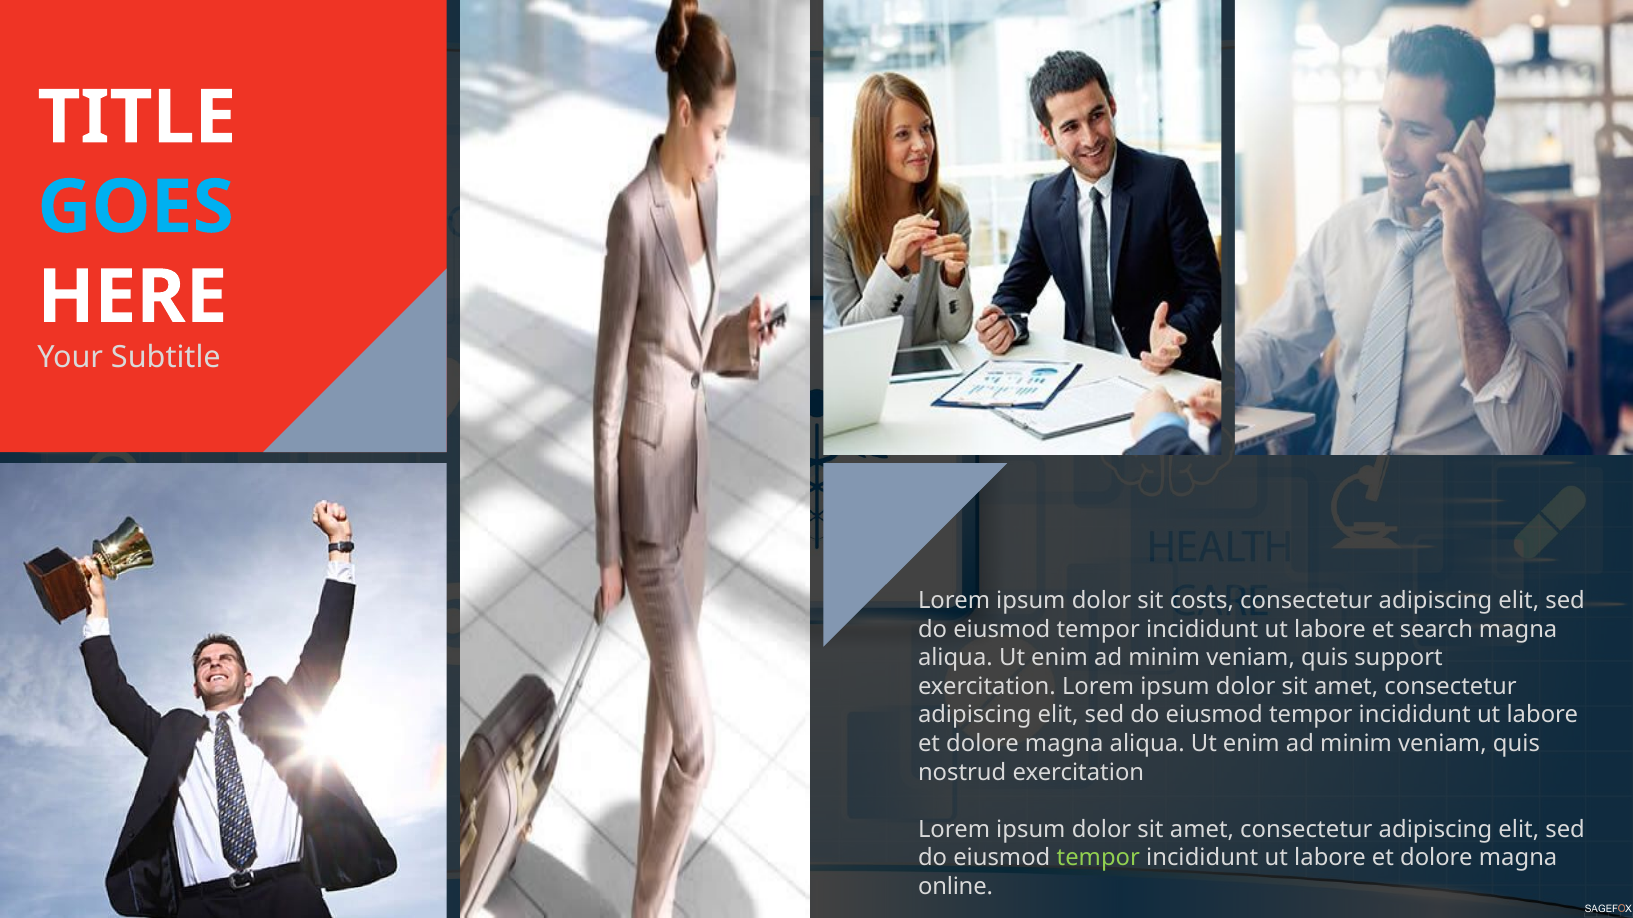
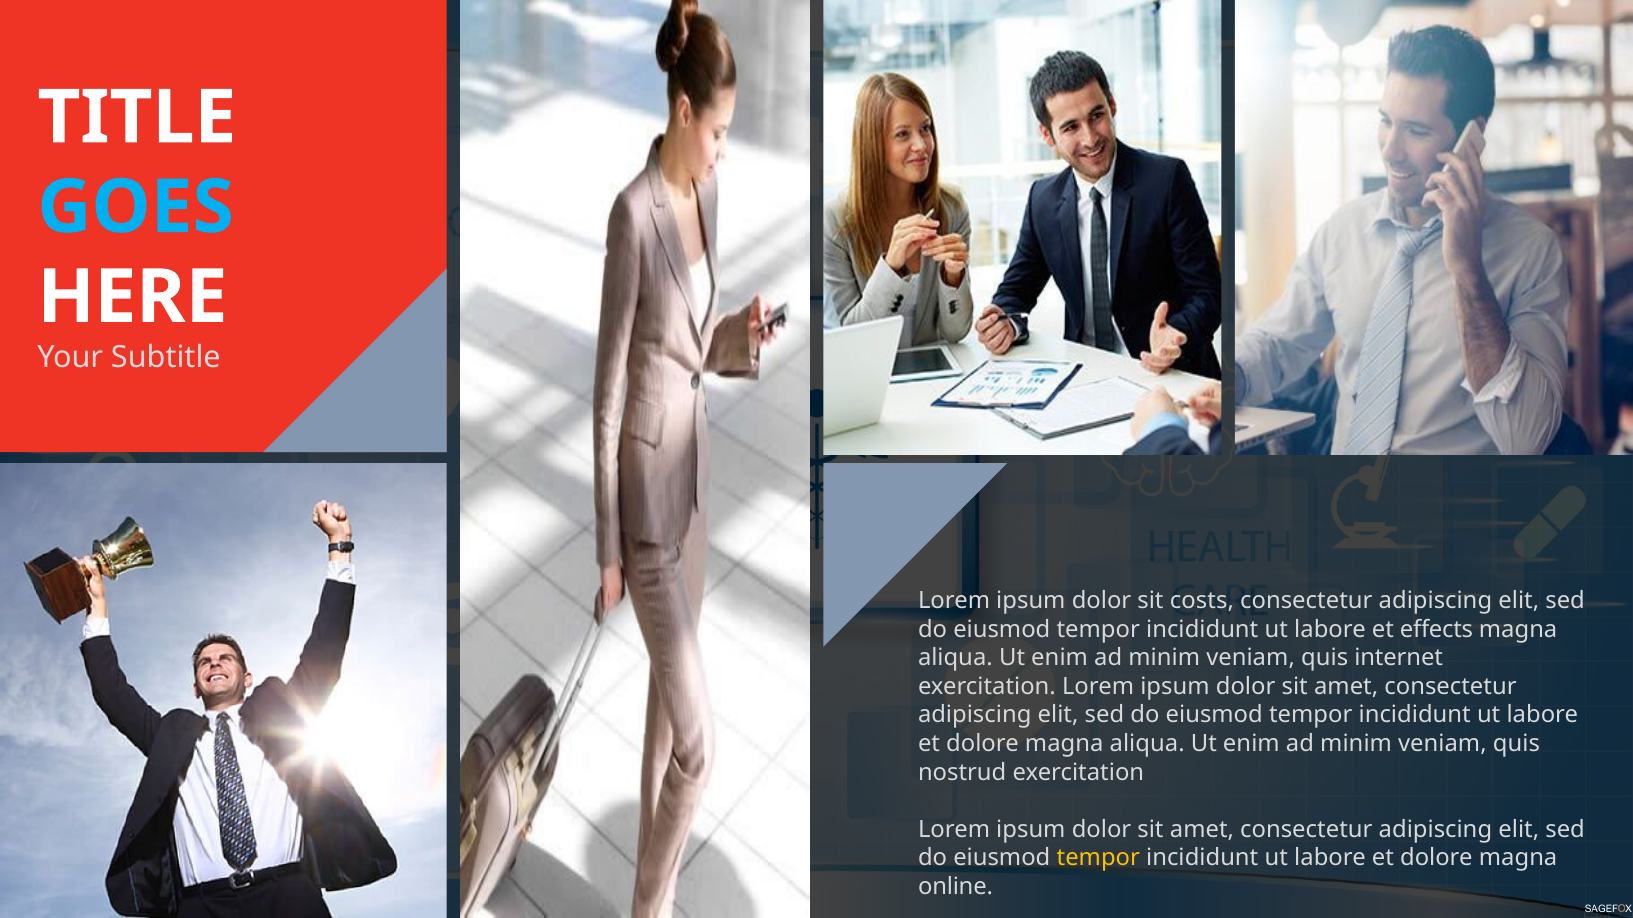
search: search -> effects (1437, 630)
support: support -> internet (1399, 658)
tempor colour: light green -> yellow (1098, 858)
